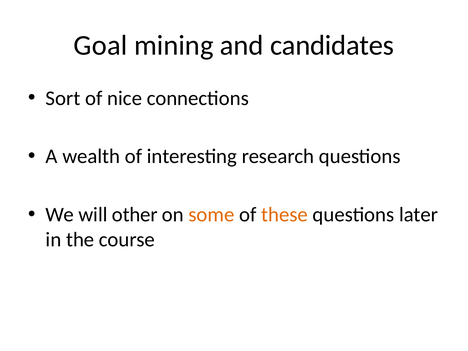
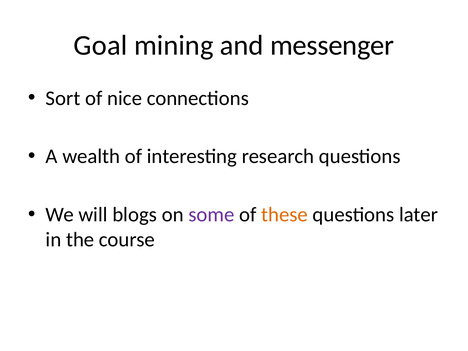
candidates: candidates -> messenger (332, 45)
other: other -> blogs (135, 215)
some colour: orange -> purple (211, 215)
